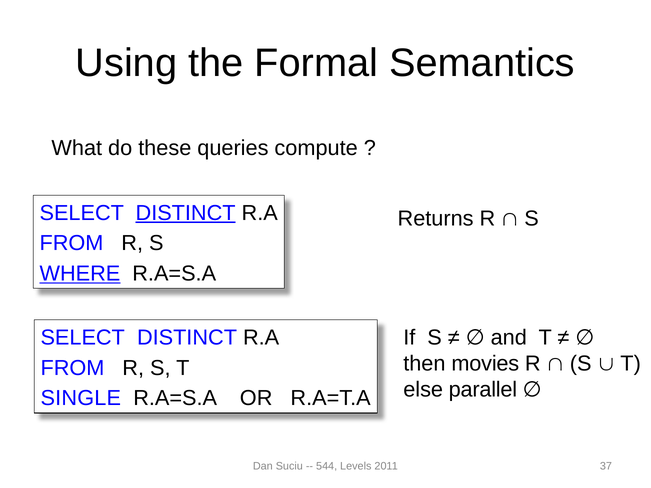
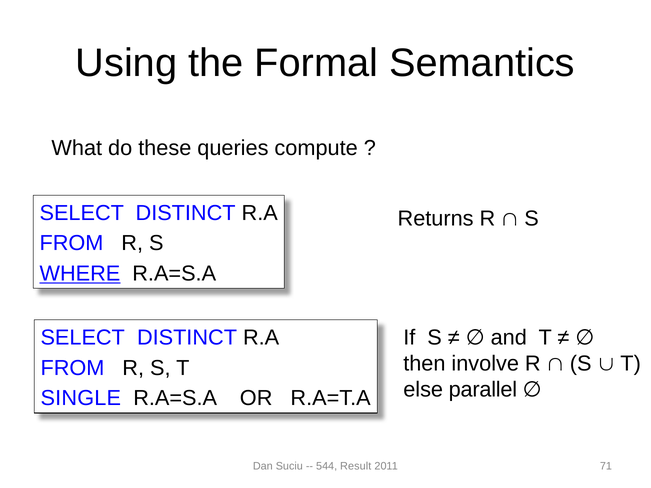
DISTINCT underline: present -> none (186, 213)
movies: movies -> involve (485, 364)
Levels: Levels -> Result (356, 466)
37: 37 -> 71 (606, 466)
